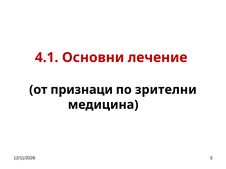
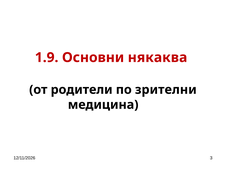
4.1: 4.1 -> 1.9 (47, 58)
лечение: лечение -> някаква (158, 58)
признаци: признаци -> родители (82, 90)
